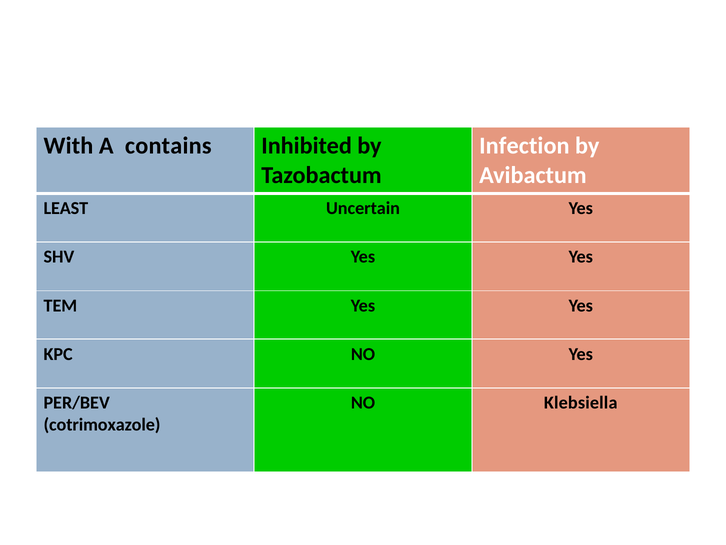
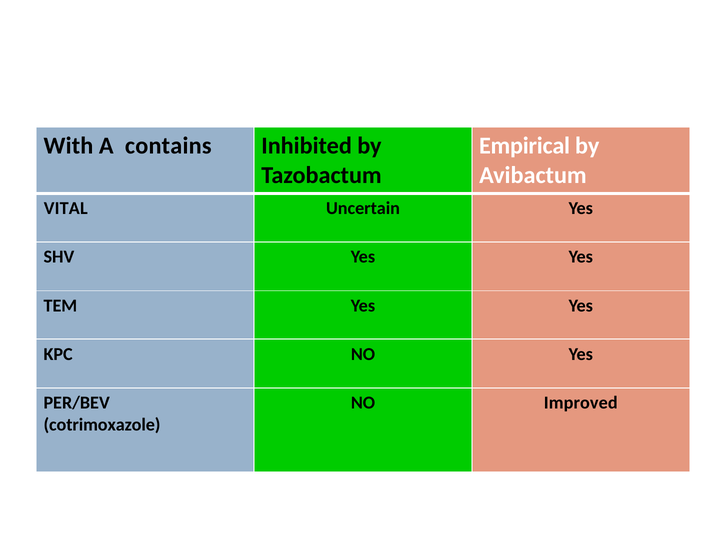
Infection: Infection -> Empirical (525, 146)
LEAST: LEAST -> VITAL (66, 208)
Klebsiella: Klebsiella -> Improved (581, 402)
